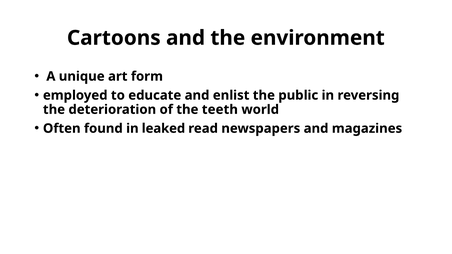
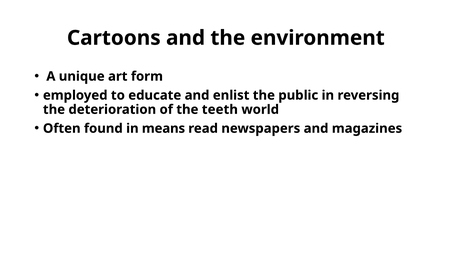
leaked: leaked -> means (163, 129)
